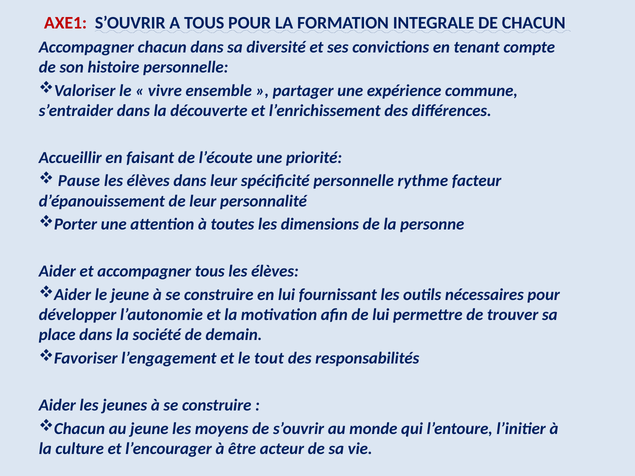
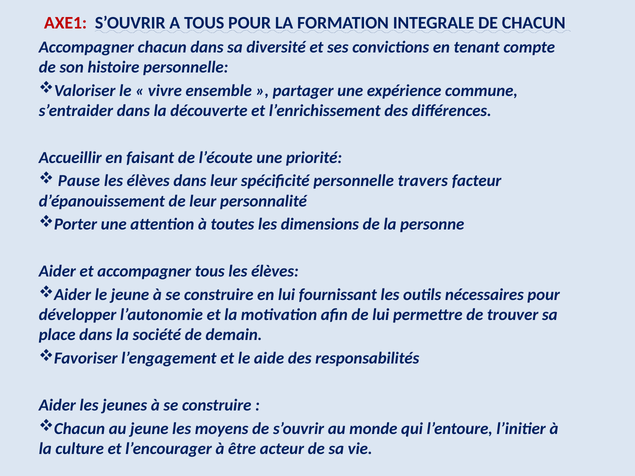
rythme: rythme -> travers (423, 181)
tout: tout -> aide (269, 359)
